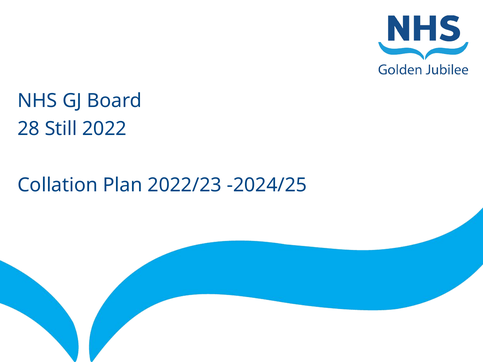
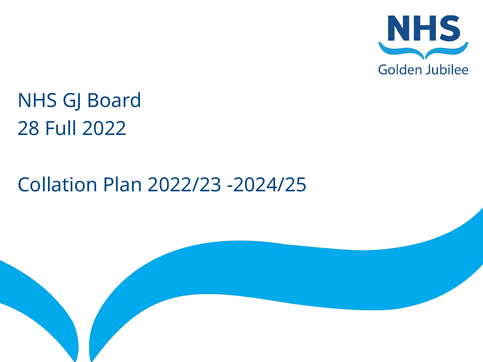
Still: Still -> Full (61, 129)
